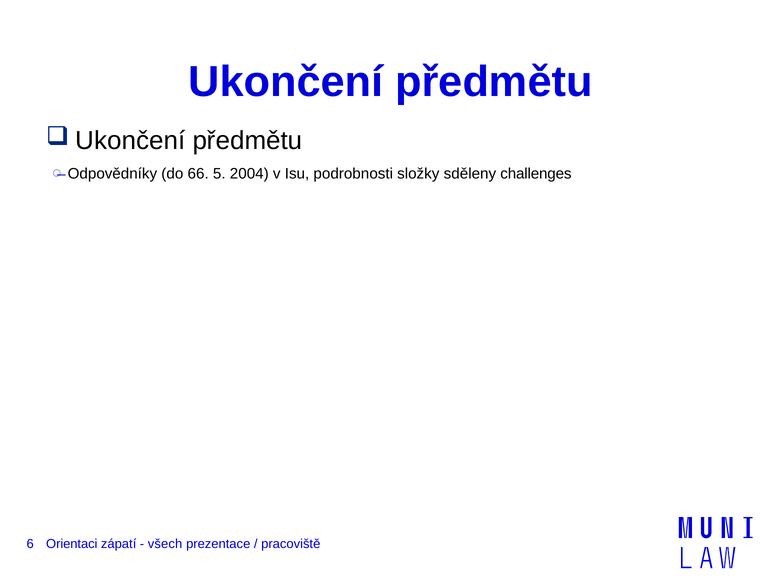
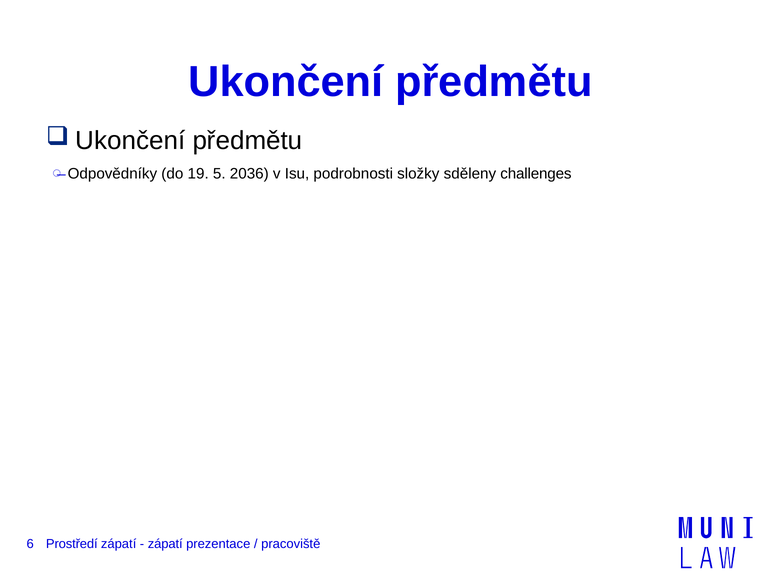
66: 66 -> 19 (198, 174)
2004: 2004 -> 2036 (249, 174)
Orientaci: Orientaci -> Prostředí (72, 543)
všech: všech -> zápatí (165, 543)
